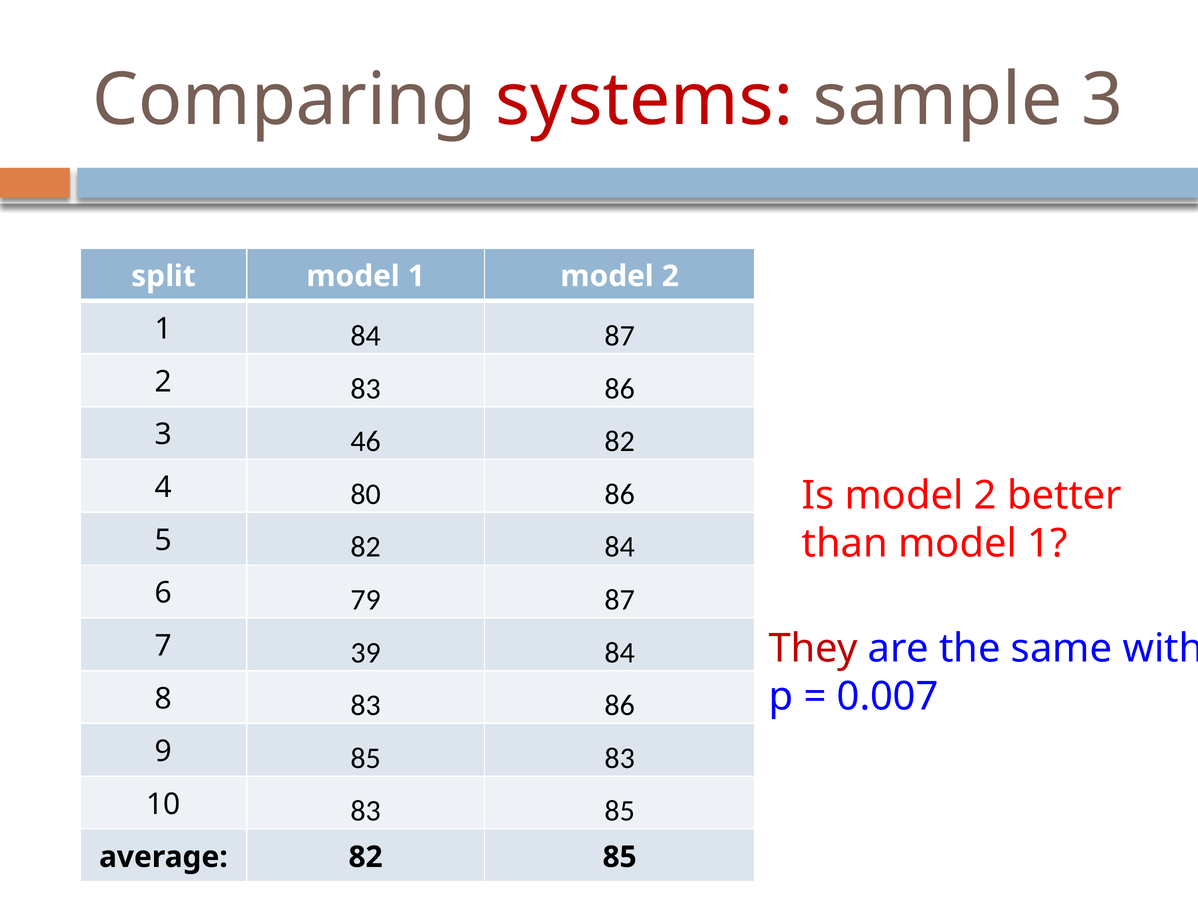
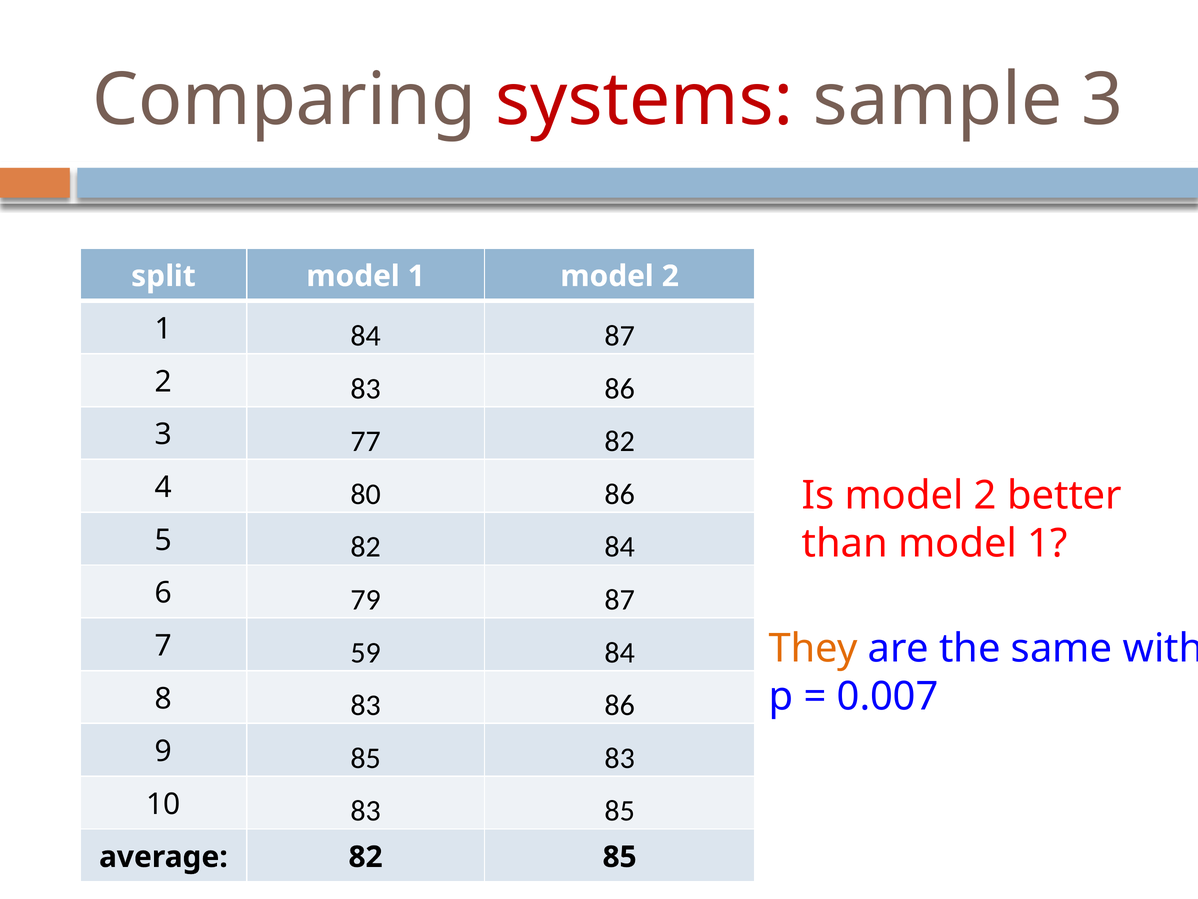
46: 46 -> 77 (366, 441)
39: 39 -> 59 (366, 652)
They colour: red -> orange (813, 648)
